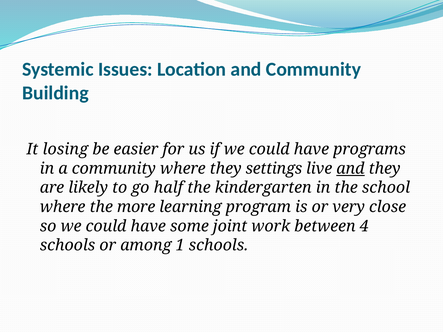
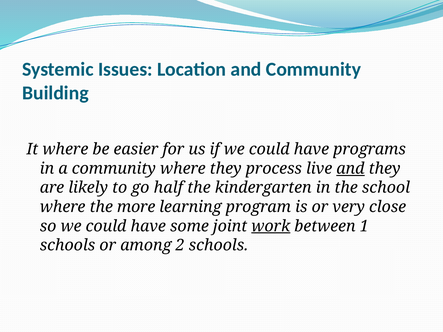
It losing: losing -> where (65, 149)
settings: settings -> process (274, 169)
work underline: none -> present (271, 226)
4: 4 -> 1 (364, 226)
1: 1 -> 2 (180, 245)
